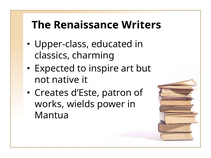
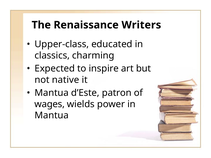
Creates: Creates -> Mantua (52, 93)
works: works -> wages (50, 104)
